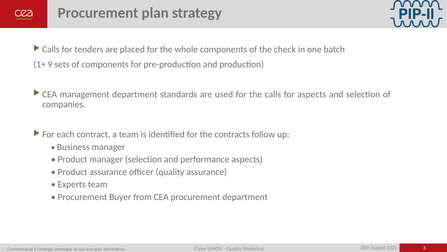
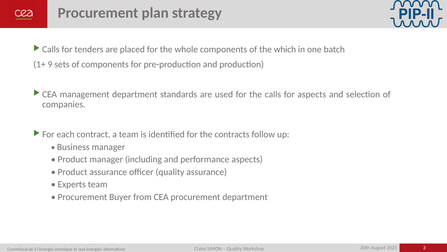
check: check -> which (285, 49)
manager selection: selection -> including (143, 159)
